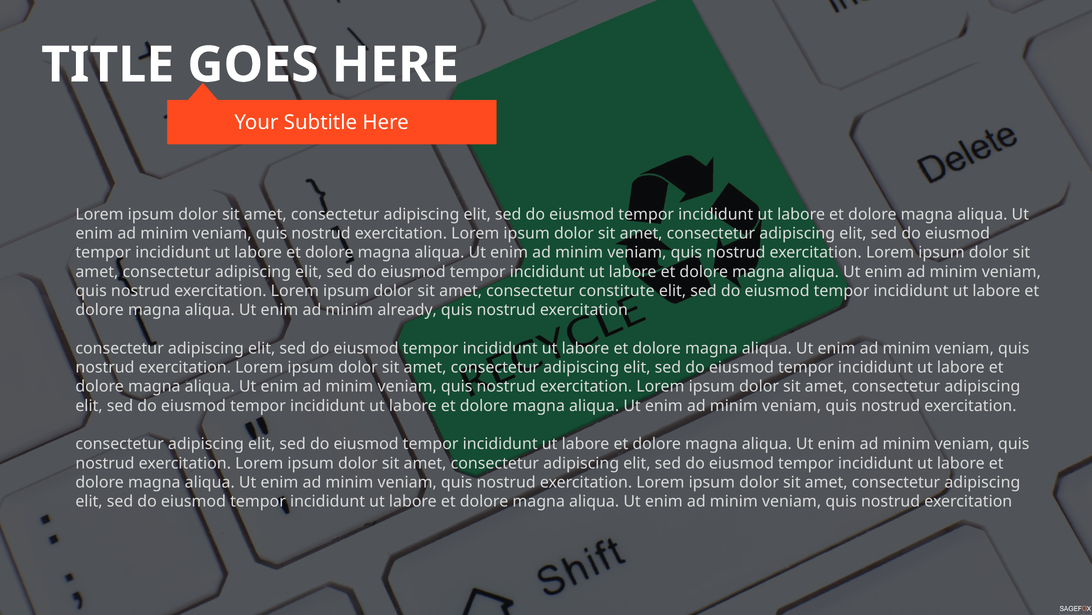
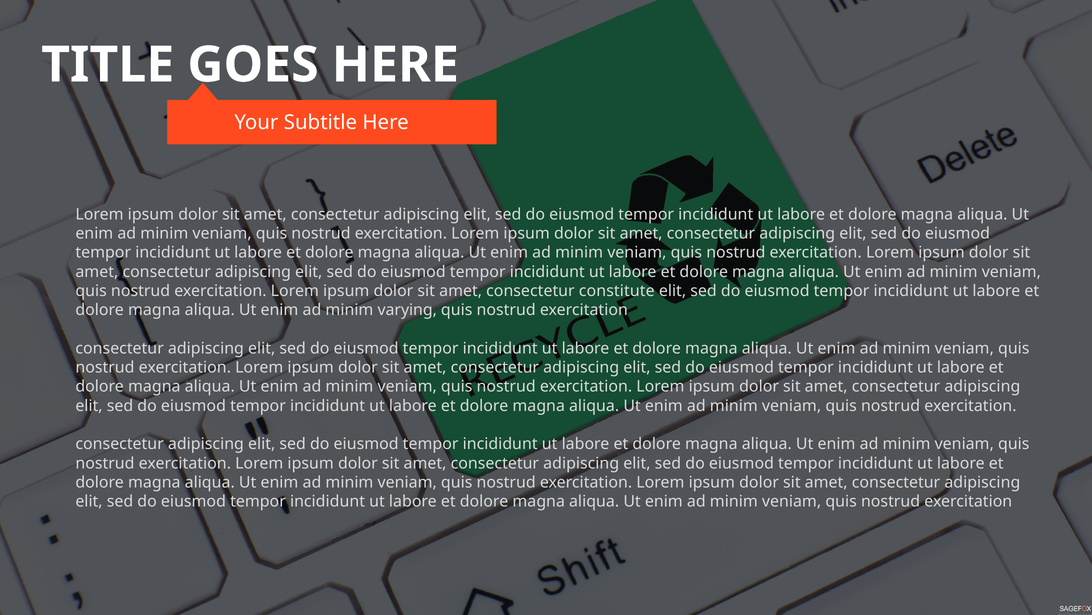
already: already -> varying (407, 310)
